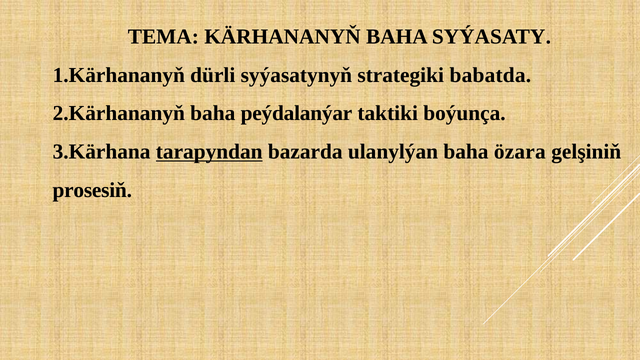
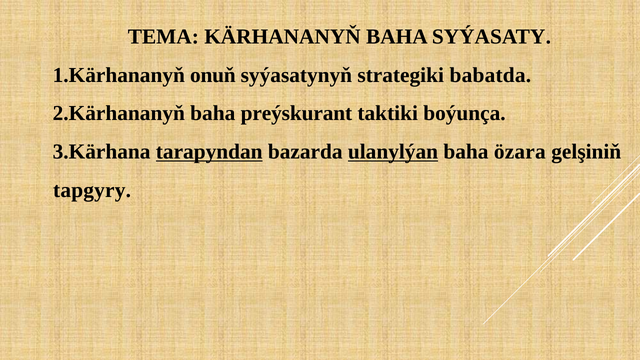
dürli: dürli -> onuň (213, 75)
peýdalanýar: peýdalanýar -> preýskurant (296, 113)
ulanylýan underline: none -> present (393, 152)
prosesiň: prosesiň -> tapgyry (92, 190)
